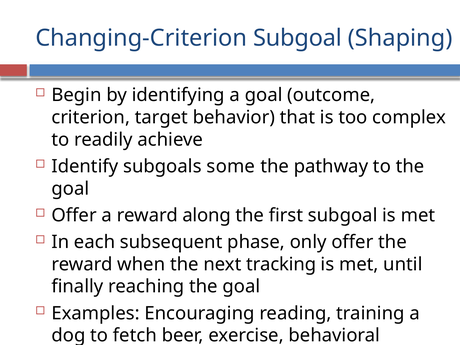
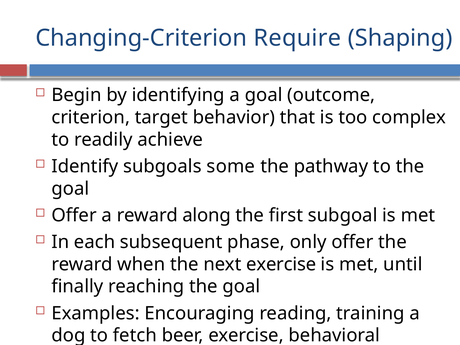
Changing-Criterion Subgoal: Subgoal -> Require (297, 38)
next tracking: tracking -> exercise (281, 264)
